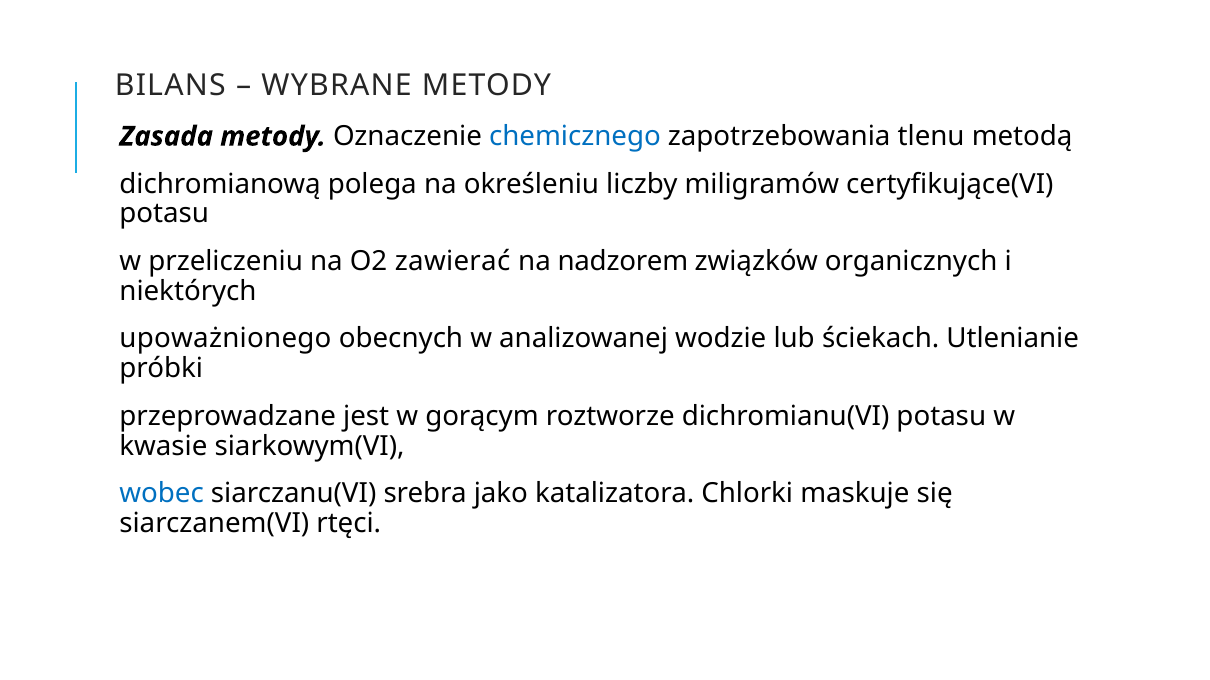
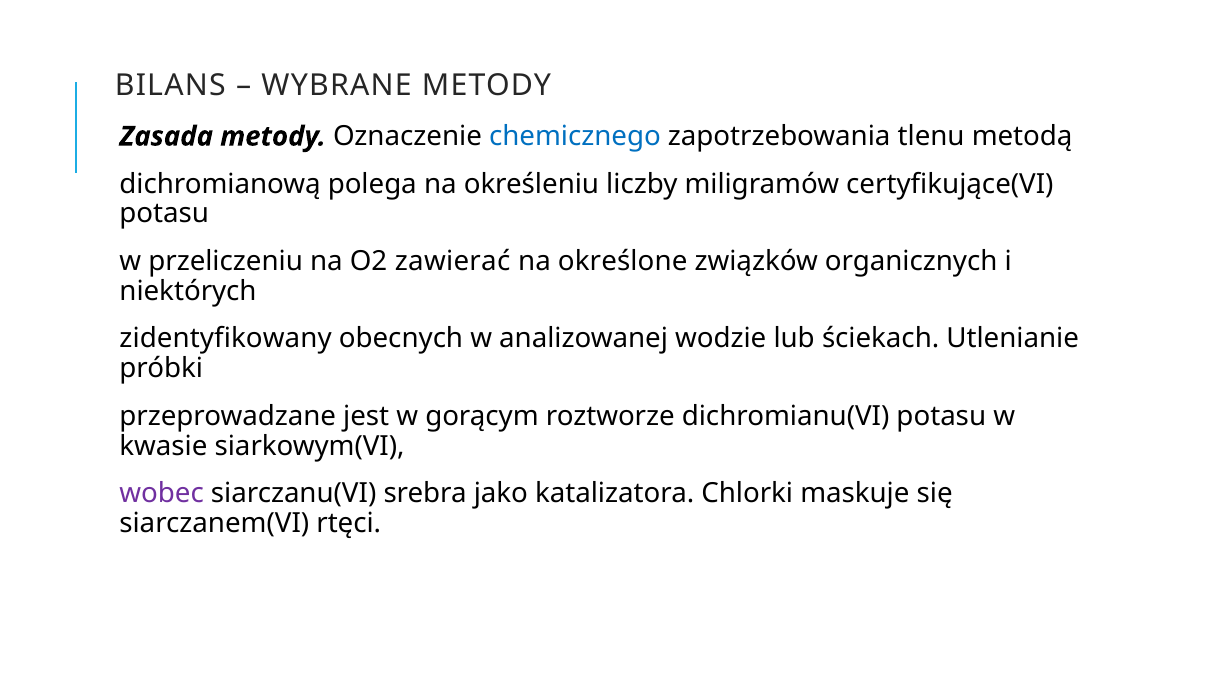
nadzorem: nadzorem -> określone (623, 262)
upoważnionego: upoważnionego -> zidentyfikowany (226, 339)
wobec colour: blue -> purple (162, 494)
